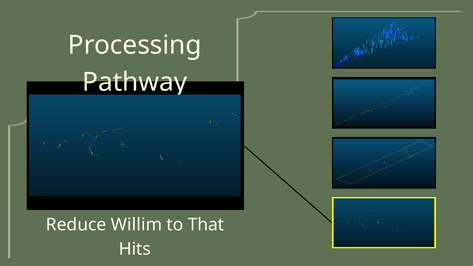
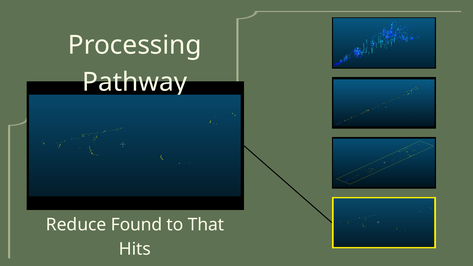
Willim: Willim -> Found (137, 225)
